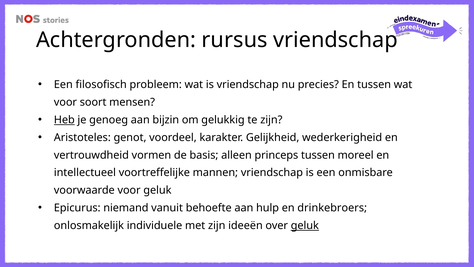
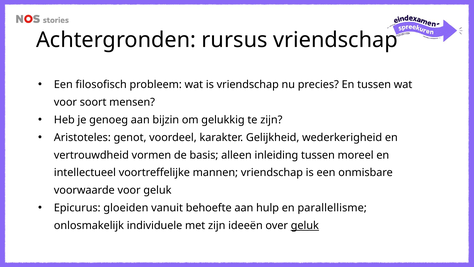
Heb underline: present -> none (64, 120)
princeps: princeps -> inleiding (276, 155)
niemand: niemand -> gloeiden (126, 208)
drinkebroers: drinkebroers -> parallellisme (332, 208)
